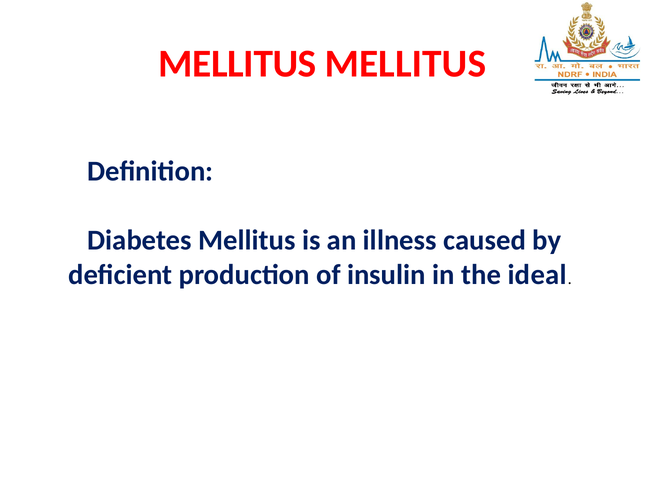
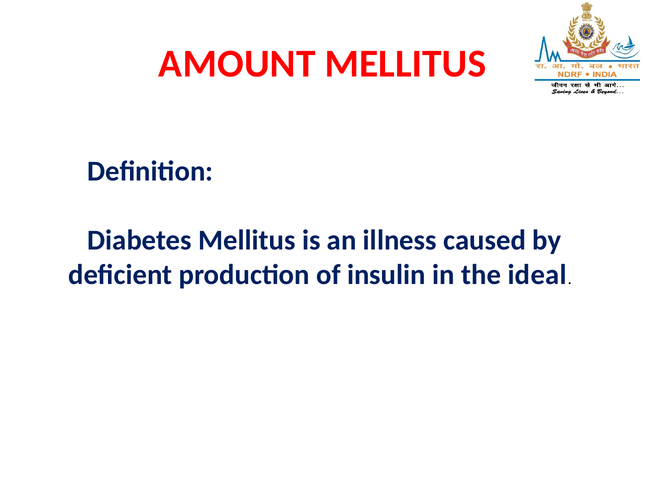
MELLITUS: MELLITUS -> AMOUNT (237, 64)
